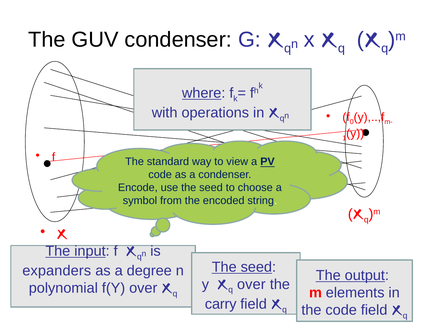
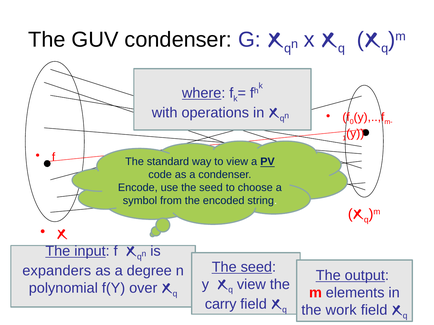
over: over -> view (251, 285)
the code: code -> work (341, 310)
